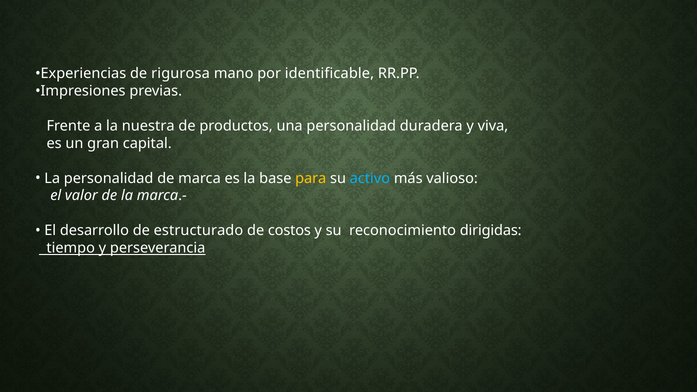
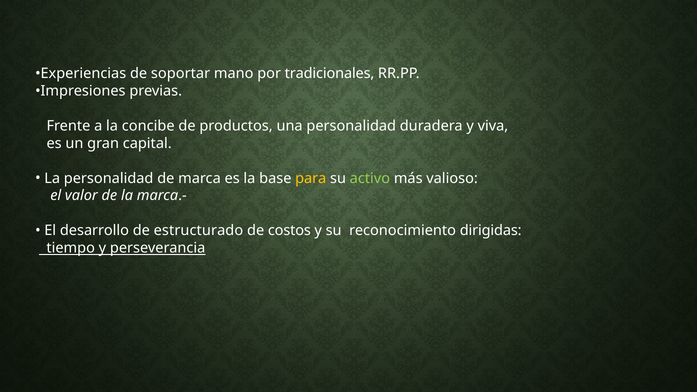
rigurosa: rigurosa -> soportar (181, 74)
identificable: identificable -> tradicionales (330, 74)
nuestra: nuestra -> concibe (148, 126)
activo colour: light blue -> light green (370, 178)
